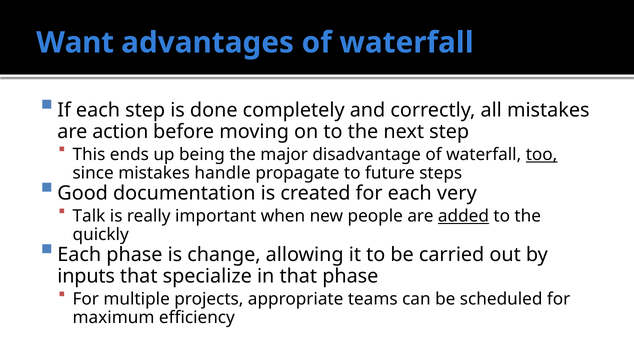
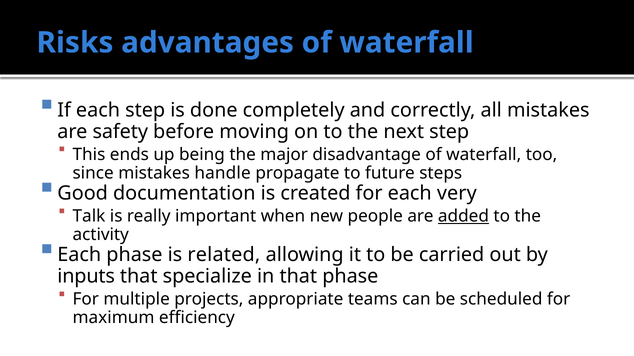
Want: Want -> Risks (75, 43)
action: action -> safety (120, 132)
too underline: present -> none (542, 155)
quickly: quickly -> activity (101, 235)
change: change -> related (224, 255)
